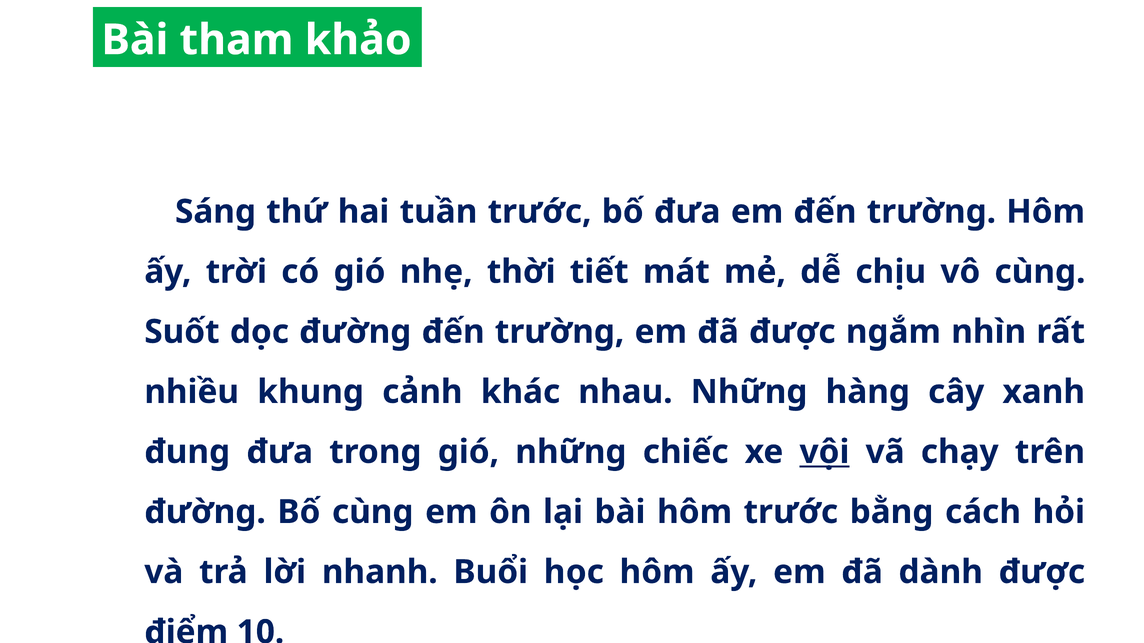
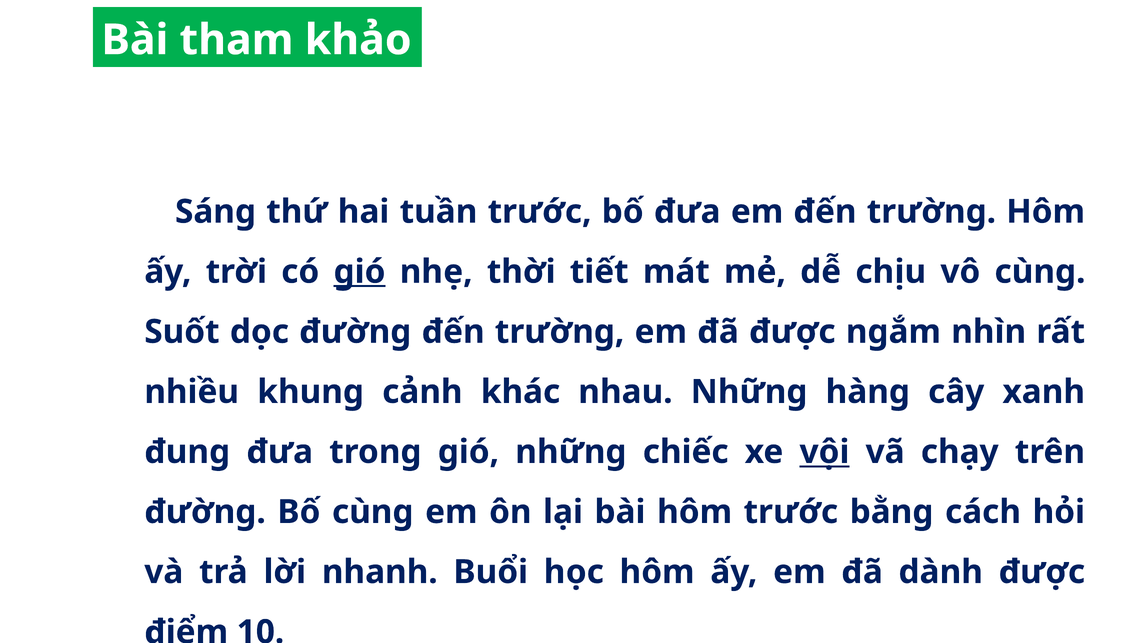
gió underline: none -> present (360, 272)
